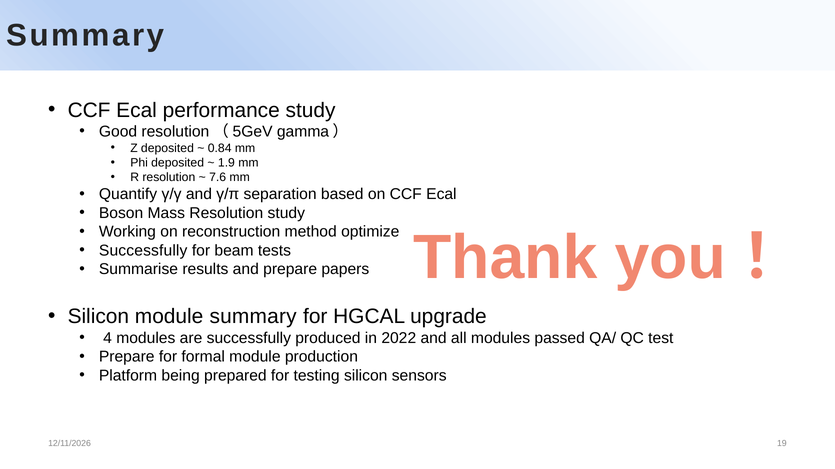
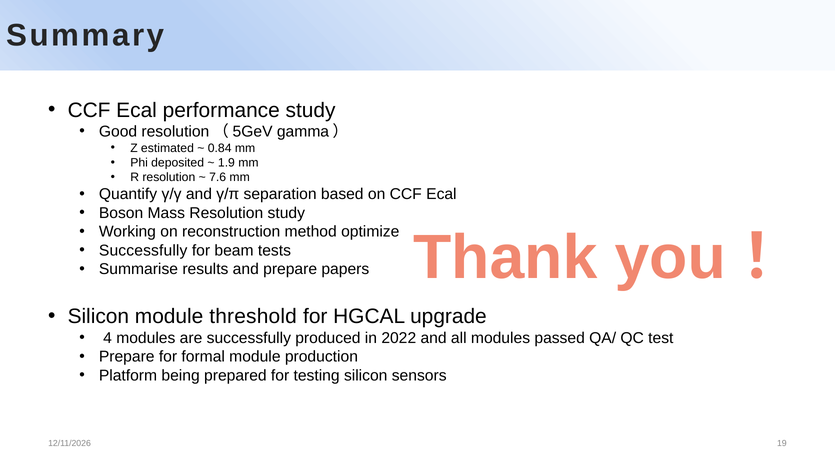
Z deposited: deposited -> estimated (167, 148)
module summary: summary -> threshold (253, 317)
